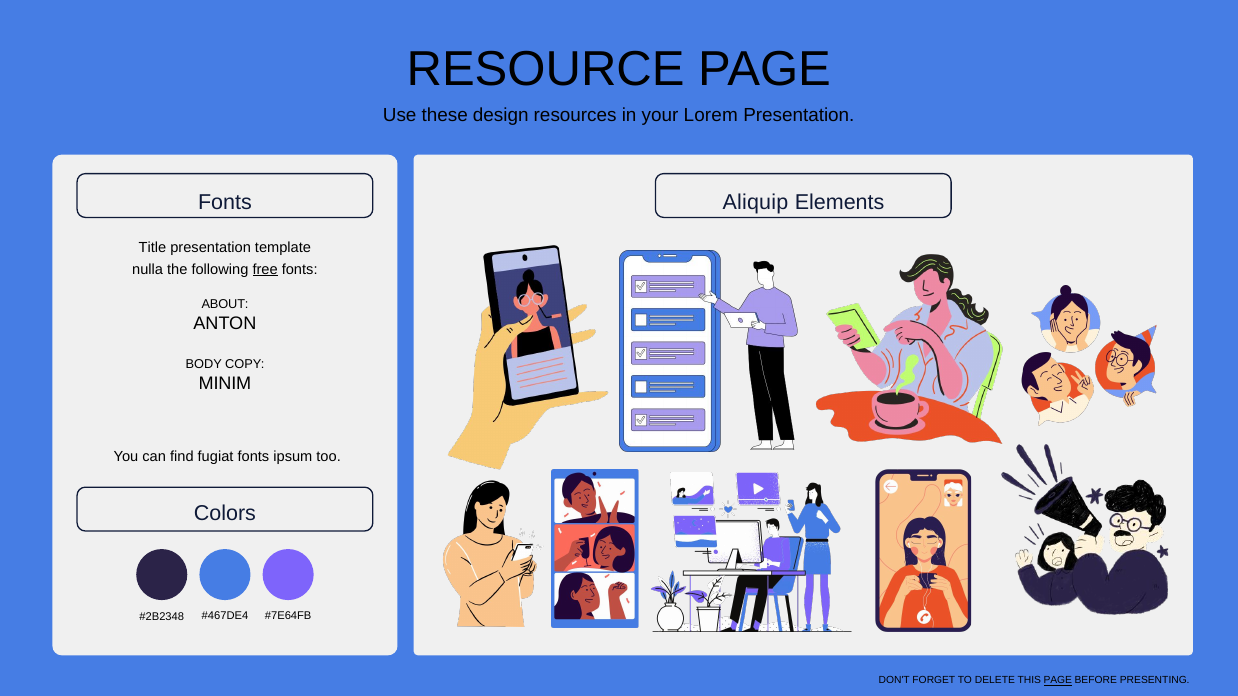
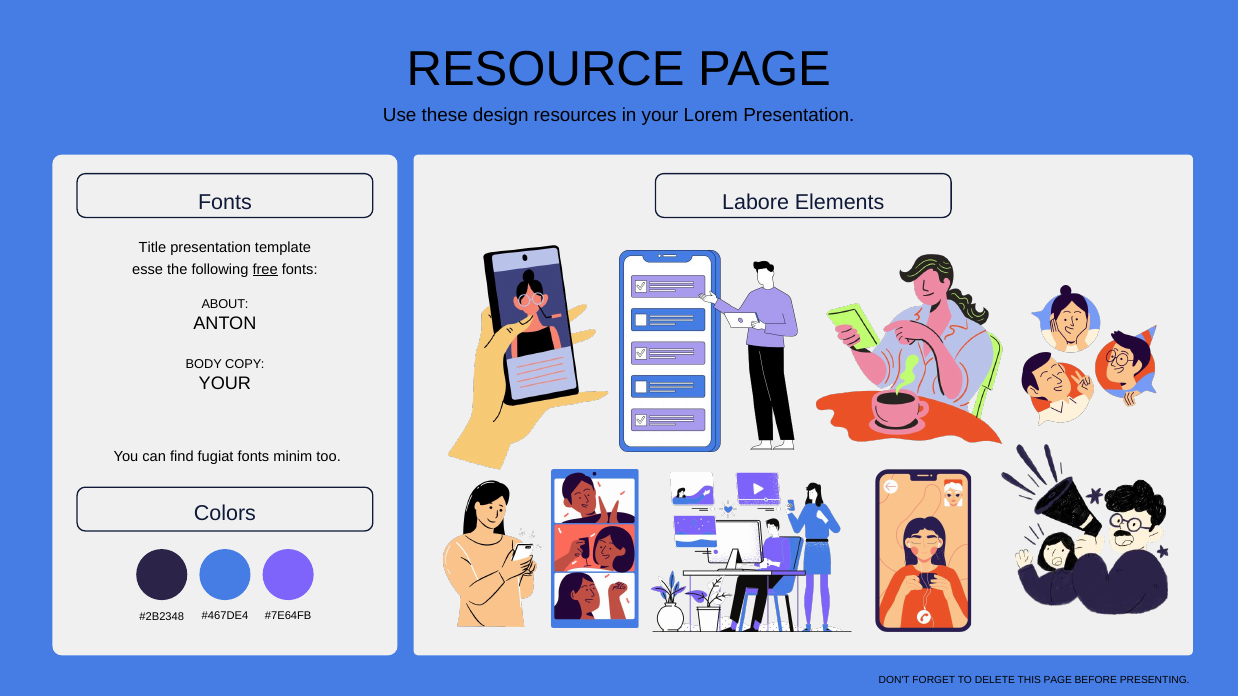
Aliquip: Aliquip -> Labore (756, 202)
nulla: nulla -> esse (148, 269)
MINIM: MINIM -> YOUR (225, 384)
ipsum: ipsum -> minim (293, 457)
PAGE underline: present -> none (1058, 681)
